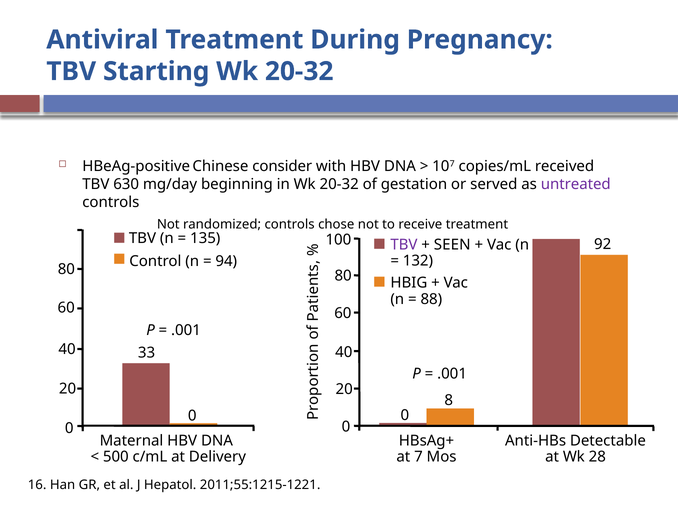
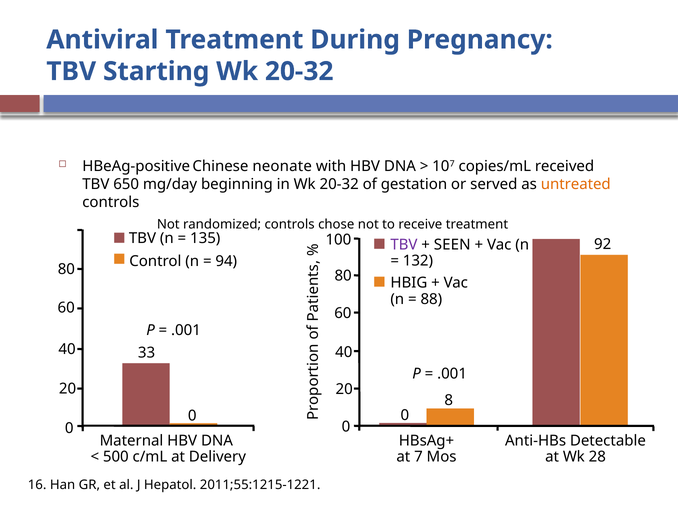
consider: consider -> neonate (282, 166)
630: 630 -> 650 (126, 184)
untreated colour: purple -> orange (576, 184)
